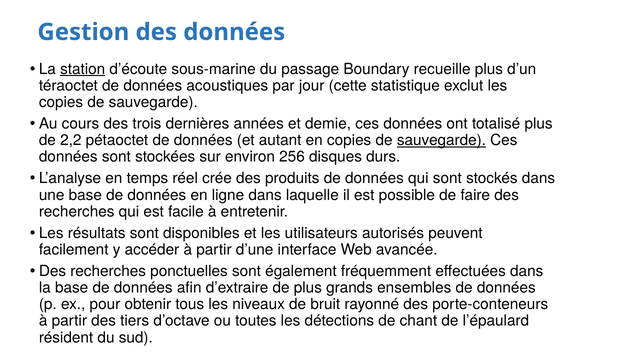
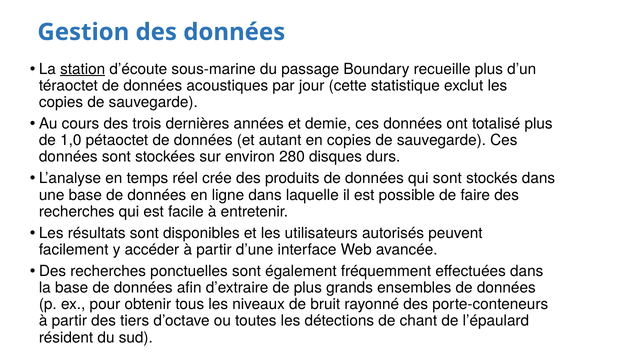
2,2: 2,2 -> 1,0 (71, 140)
sauvegarde underline: present -> none (441, 140)
256: 256 -> 280 (292, 157)
